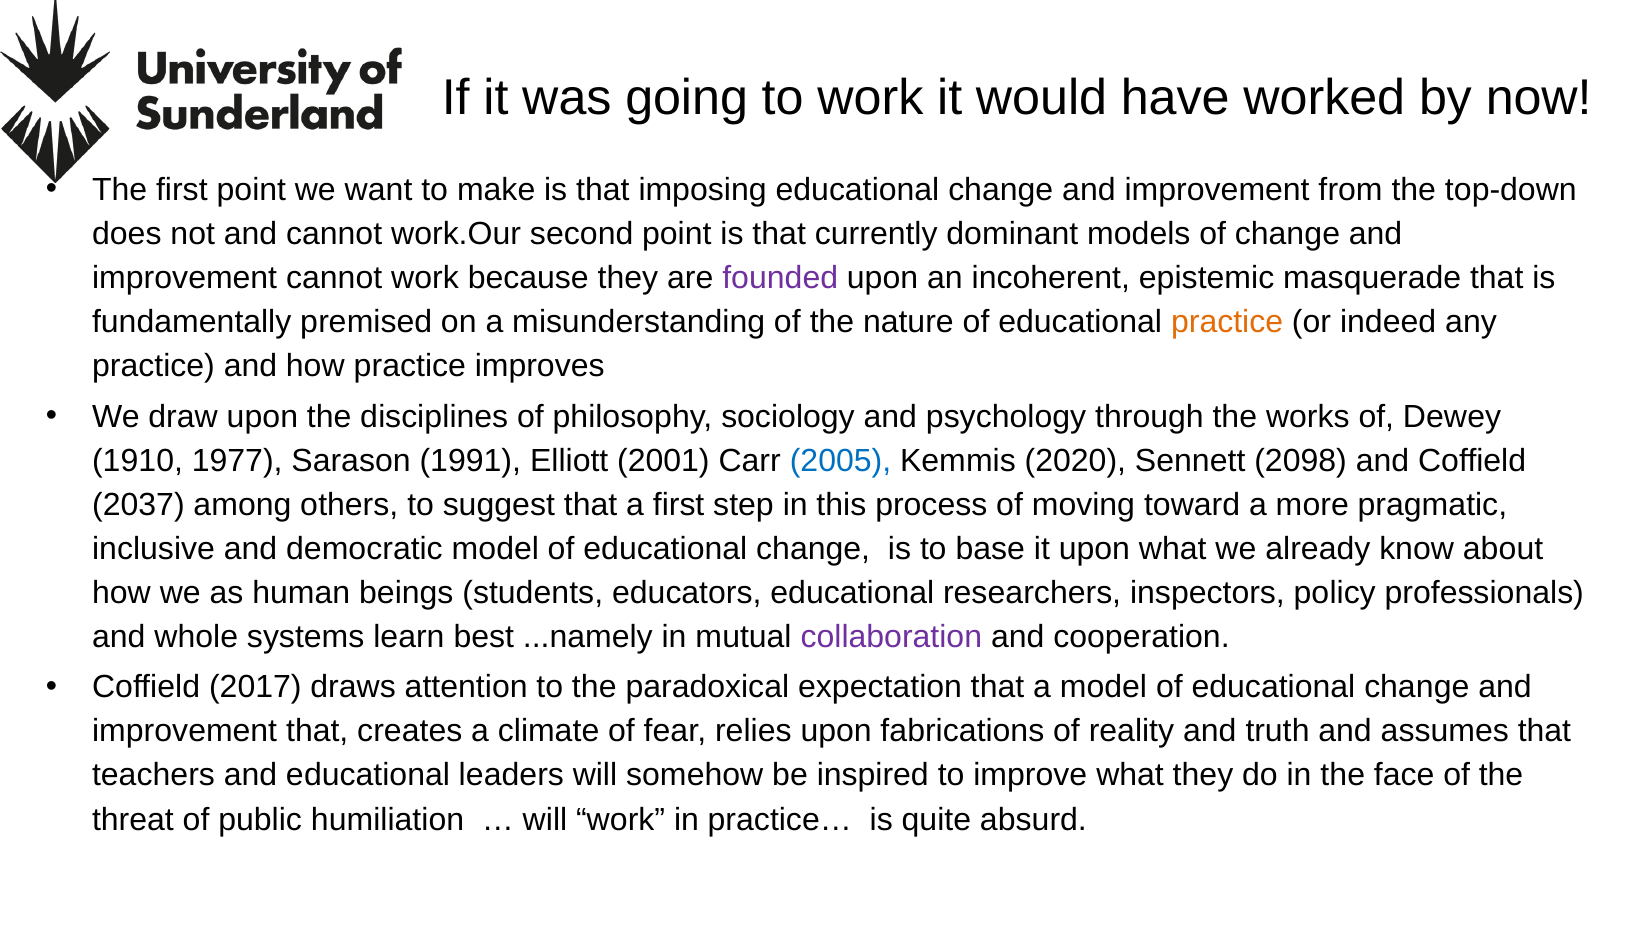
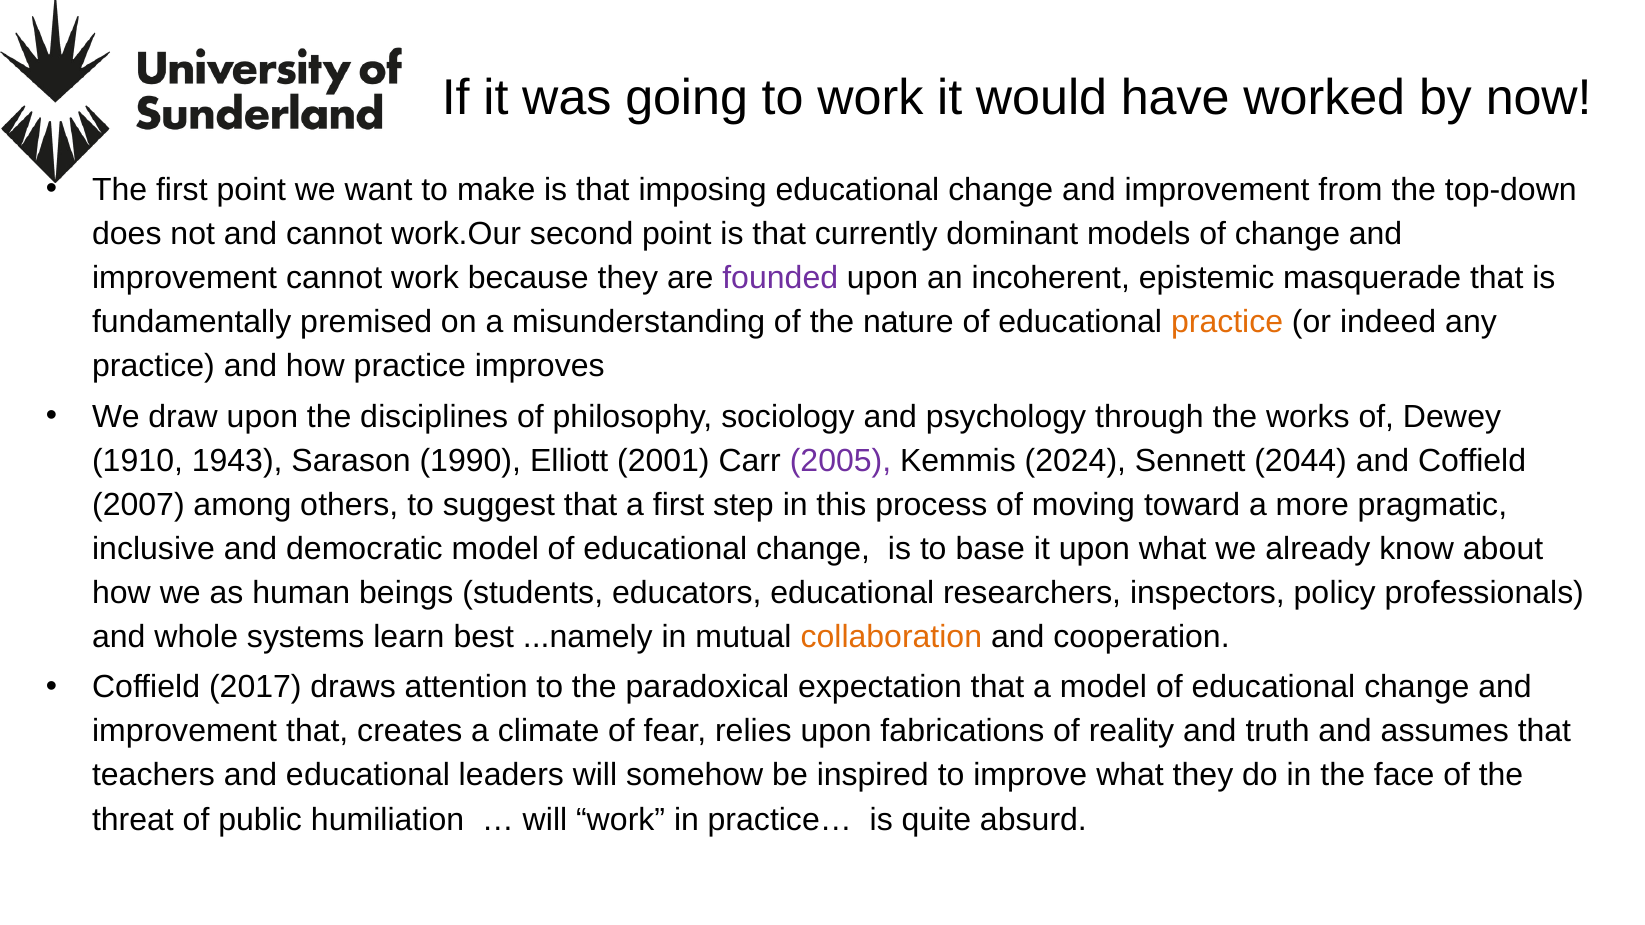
1977: 1977 -> 1943 (237, 461)
1991: 1991 -> 1990 (470, 461)
2005 colour: blue -> purple (840, 461)
2020: 2020 -> 2024 (1075, 461)
2098: 2098 -> 2044 (1301, 461)
2037: 2037 -> 2007 (138, 505)
collaboration colour: purple -> orange (891, 637)
